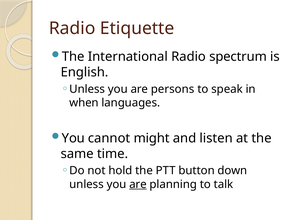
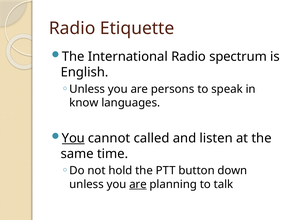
when: when -> know (84, 103)
You underline: none -> present (73, 138)
might: might -> called (152, 138)
